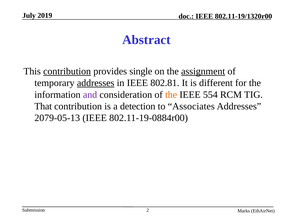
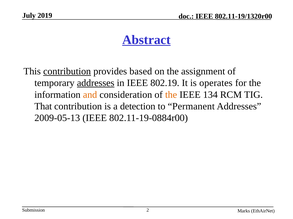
Abstract underline: none -> present (146, 40)
single: single -> based (141, 72)
assignment underline: present -> none (203, 72)
802.81: 802.81 -> 802.19 (165, 83)
different: different -> operates (216, 83)
and colour: purple -> orange (90, 95)
554: 554 -> 134 (210, 95)
Associates: Associates -> Permanent (191, 107)
2079-05-13: 2079-05-13 -> 2009-05-13 (57, 118)
